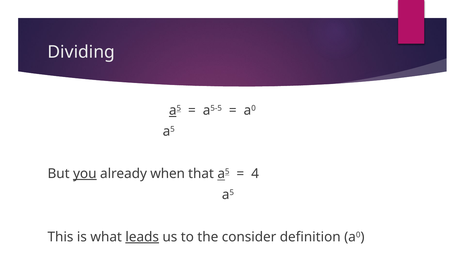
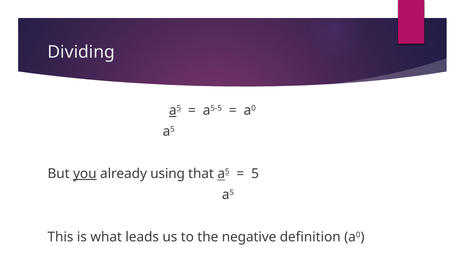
when: when -> using (168, 173)
4: 4 -> 5 (255, 173)
leads underline: present -> none (142, 237)
consider: consider -> negative (249, 237)
